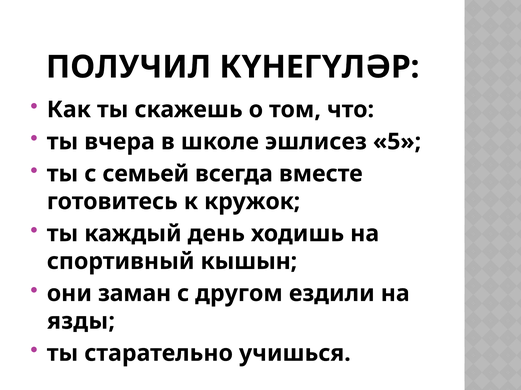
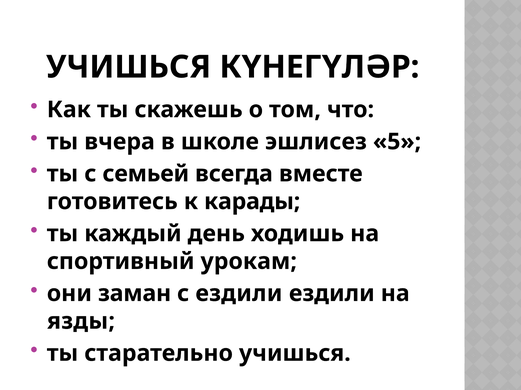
ПОЛУЧИЛ: ПОЛУЧИЛ -> УЧИШЬСЯ (129, 67)
кружок: кружок -> карады (252, 202)
кышын: кышын -> урокам (249, 262)
с другом: другом -> ездили (239, 294)
